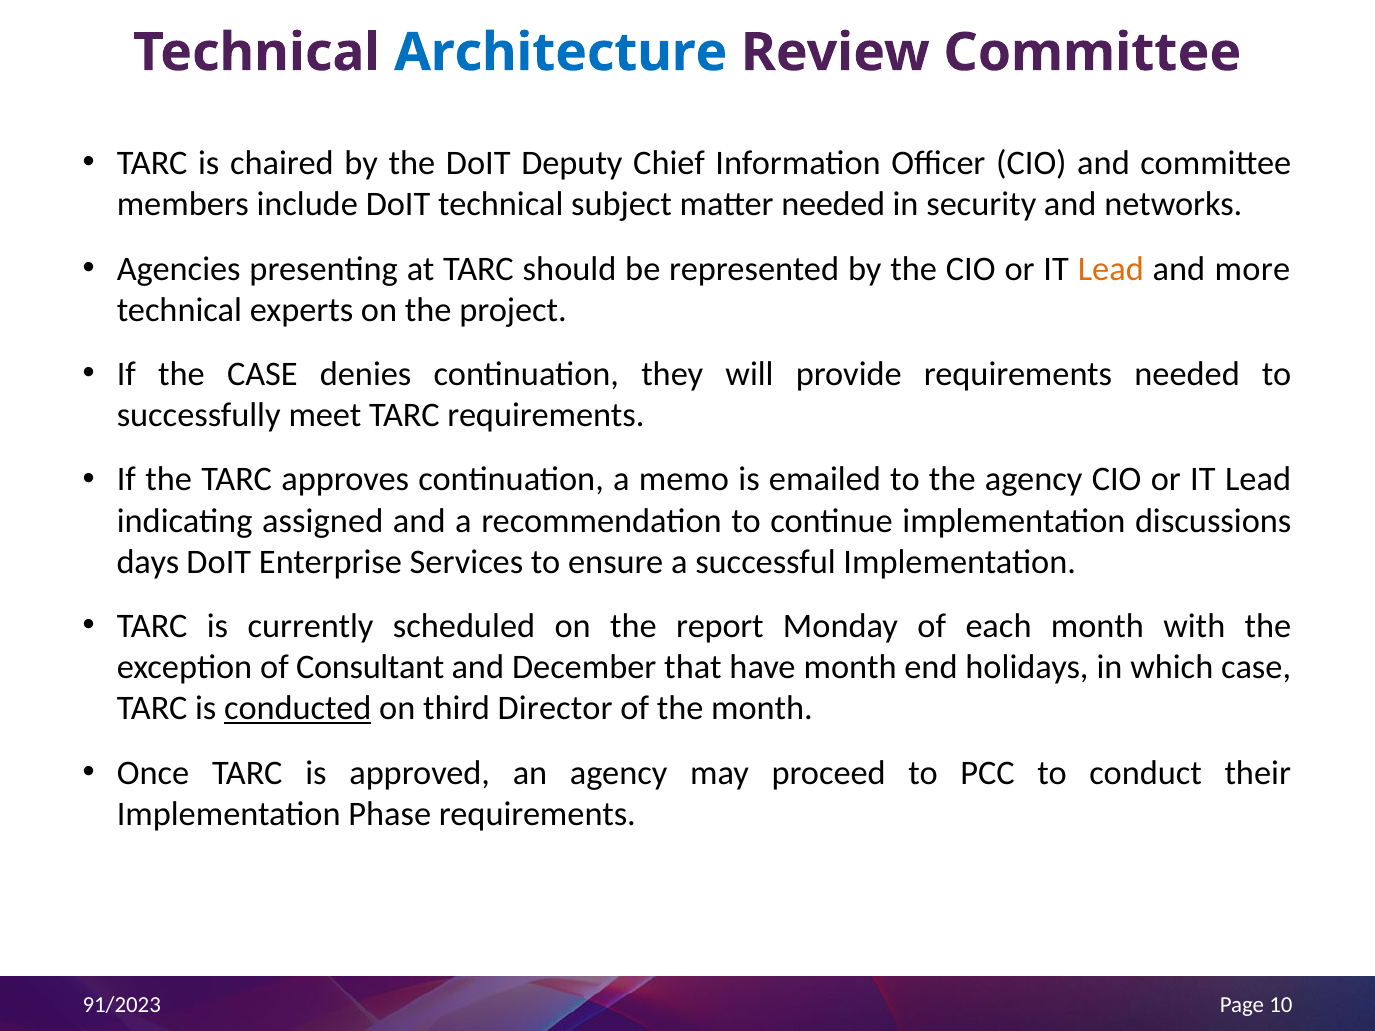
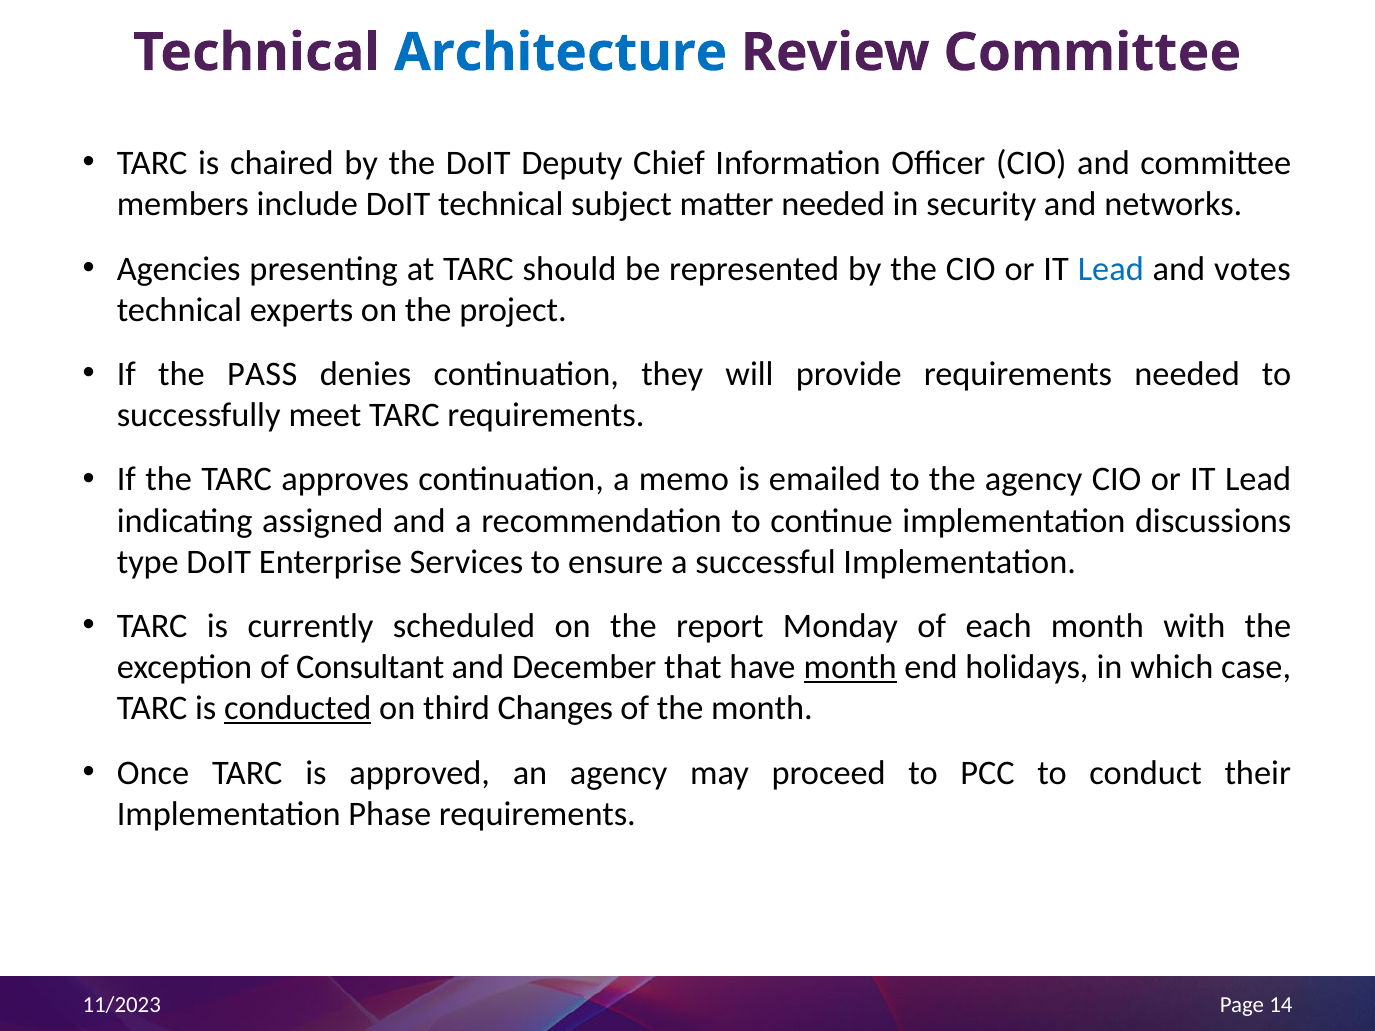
Lead colour: orange -> blue (1111, 269)
more: more -> votes (1252, 269)
the CASE: CASE -> PASS (262, 374)
days: days -> type (148, 562)
month underline: none -> present (850, 668)
Director: Director -> Changes (555, 709)
91/2023: 91/2023 -> 11/2023 (122, 1005)
10: 10 -> 14 (1281, 1005)
